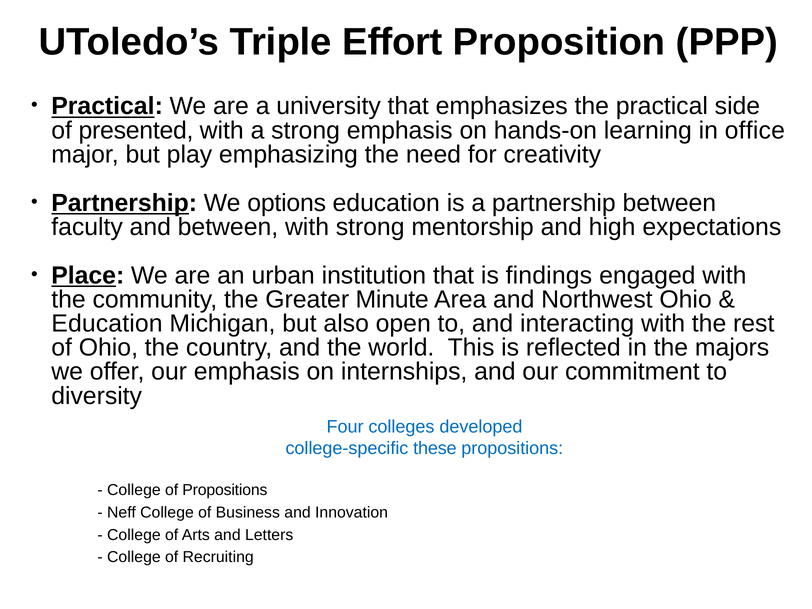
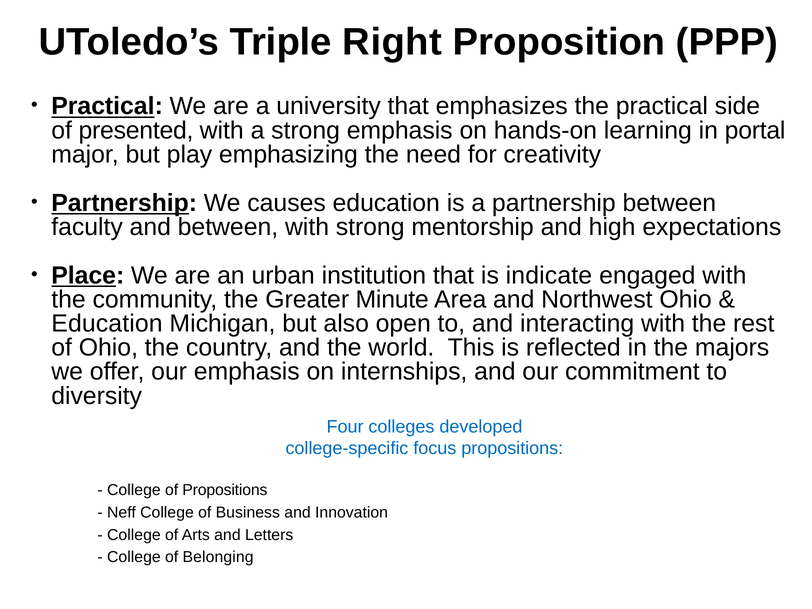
Effort: Effort -> Right (392, 42)
office: office -> portal (755, 130)
options: options -> causes (287, 203)
findings: findings -> indicate (549, 275)
these: these -> focus (435, 448)
Recruiting: Recruiting -> Belonging (218, 557)
